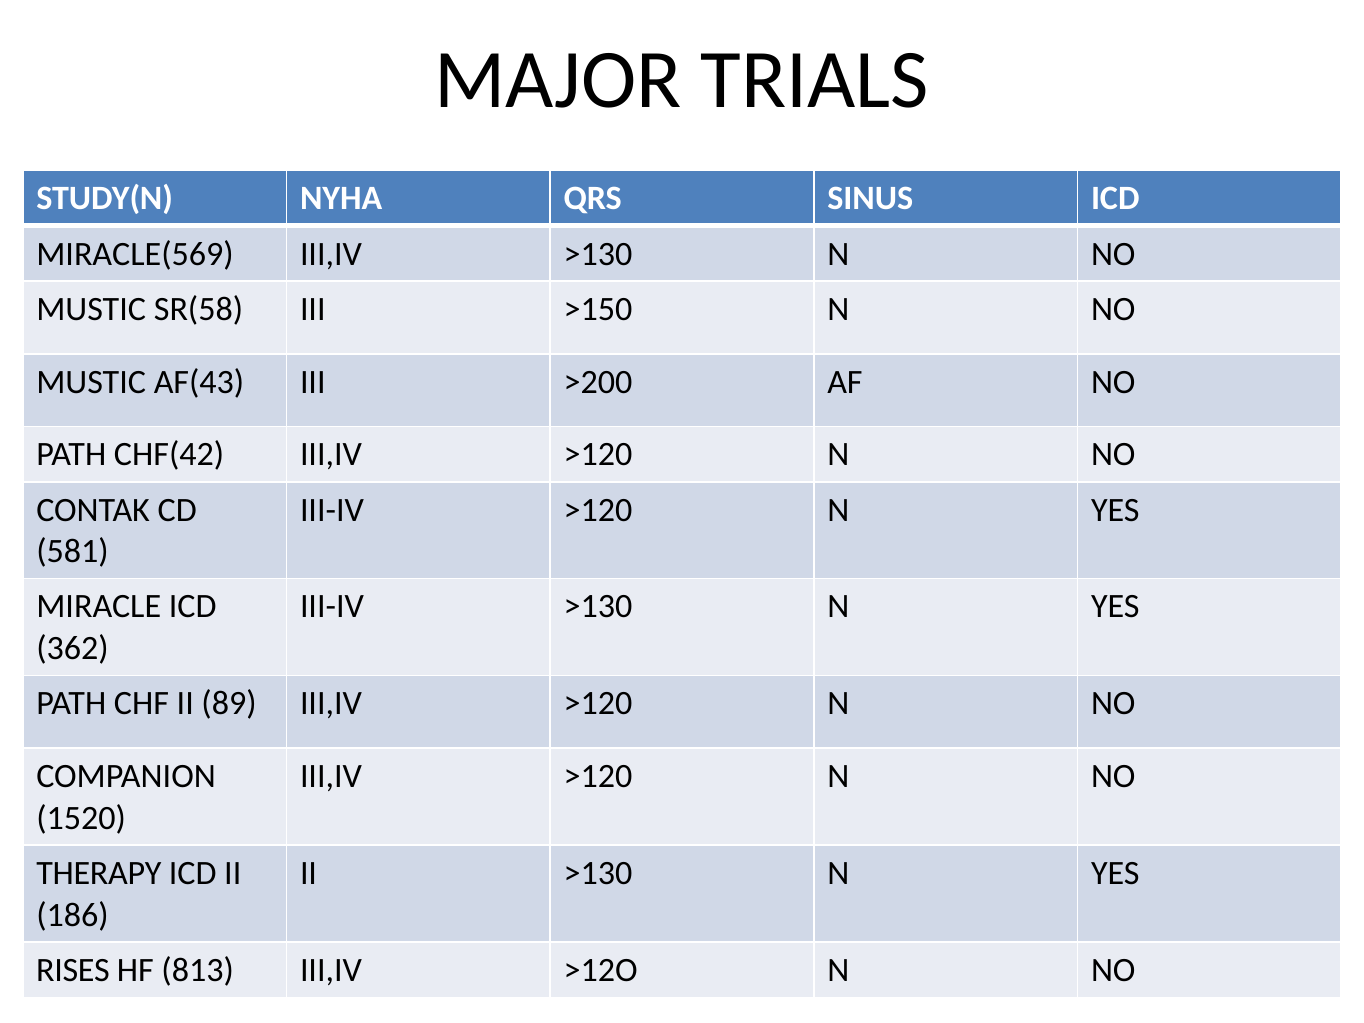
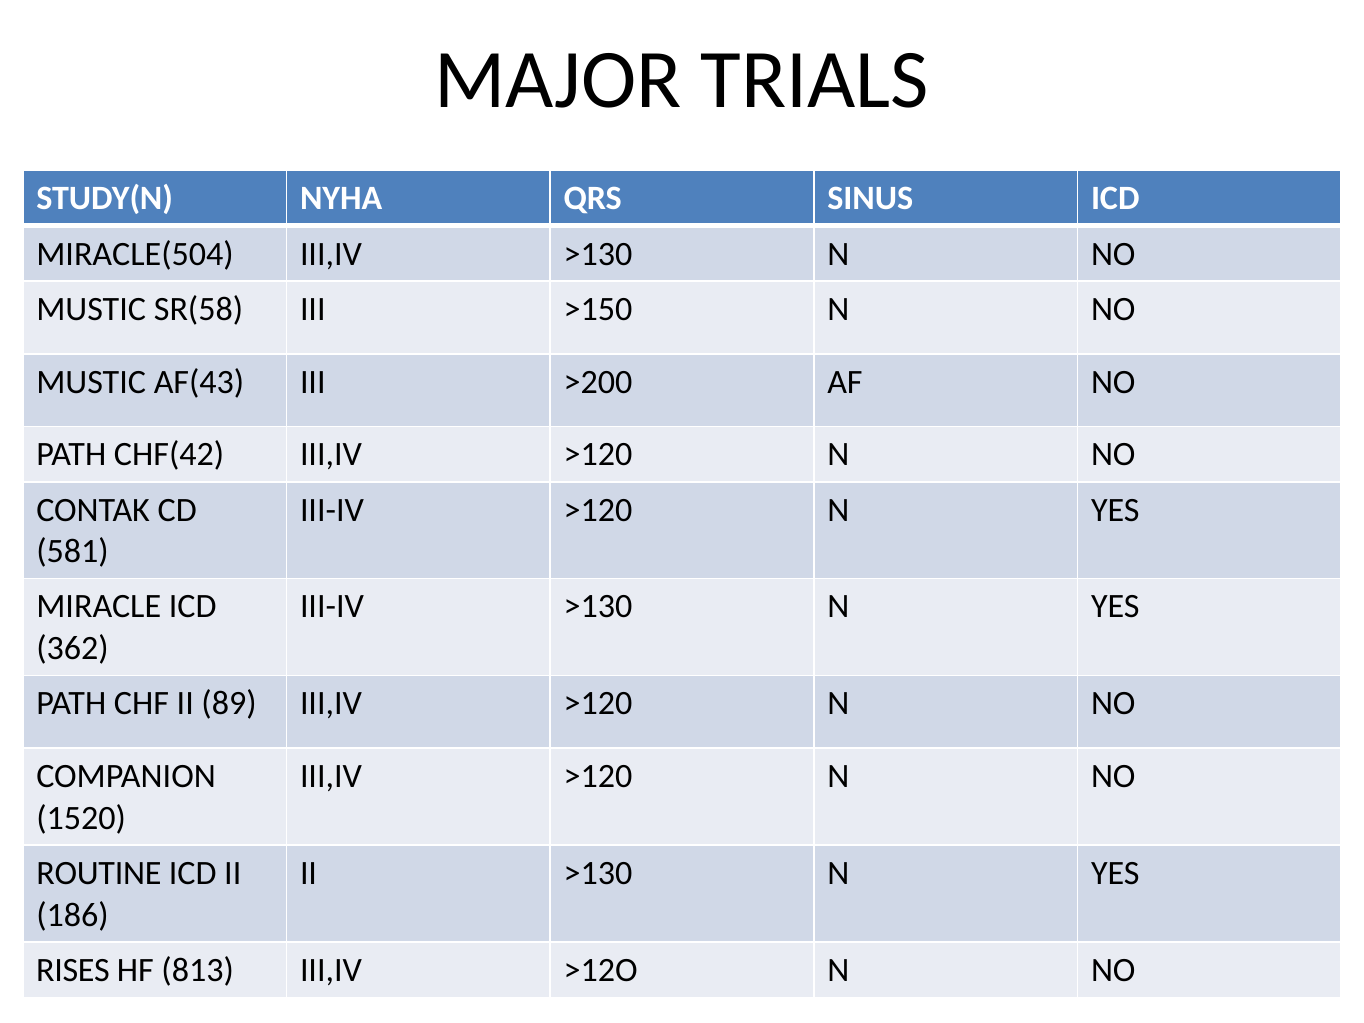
MIRACLE(569: MIRACLE(569 -> MIRACLE(504 (135, 254)
THERAPY: THERAPY -> ROUTINE (99, 873)
